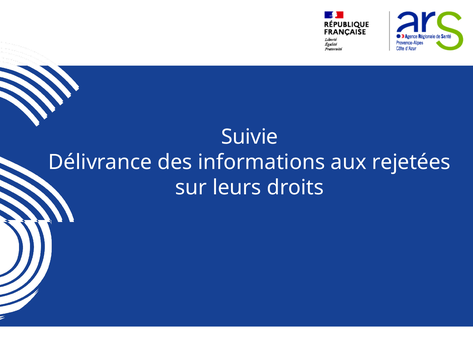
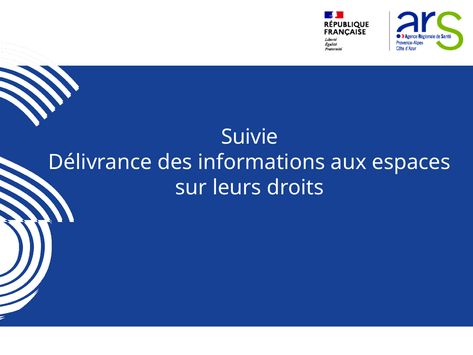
rejetées: rejetées -> espaces (411, 162)
